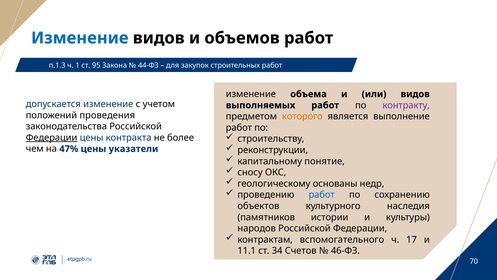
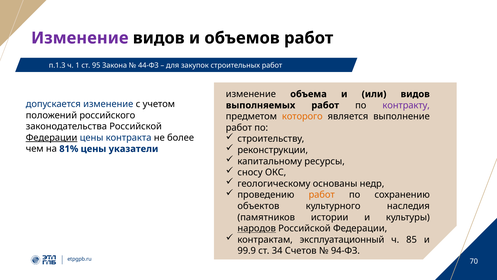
Изменение colour: blue -> purple (80, 38)
проведения: проведения -> российского (107, 115)
47%: 47% -> 81% (69, 149)
понятие: понятие -> ресурсы (325, 161)
работ colour: blue -> orange (322, 195)
народов underline: none -> present (257, 228)
вспомогательного: вспомогательного -> эксплуатационный (342, 239)
17: 17 -> 85 (412, 239)
11.1: 11.1 -> 99.9 (247, 250)
46-ФЗ: 46-ФЗ -> 94-ФЗ (345, 250)
